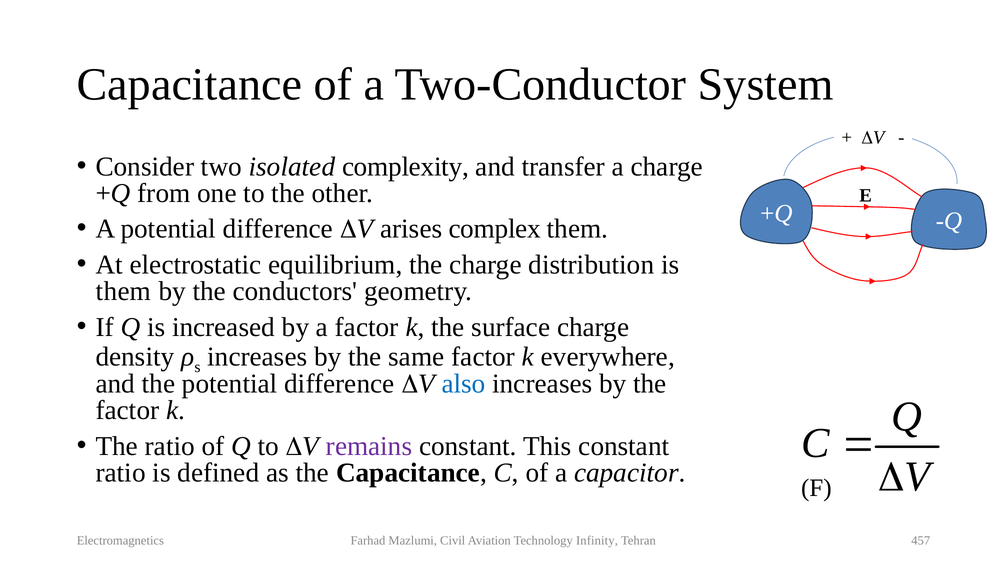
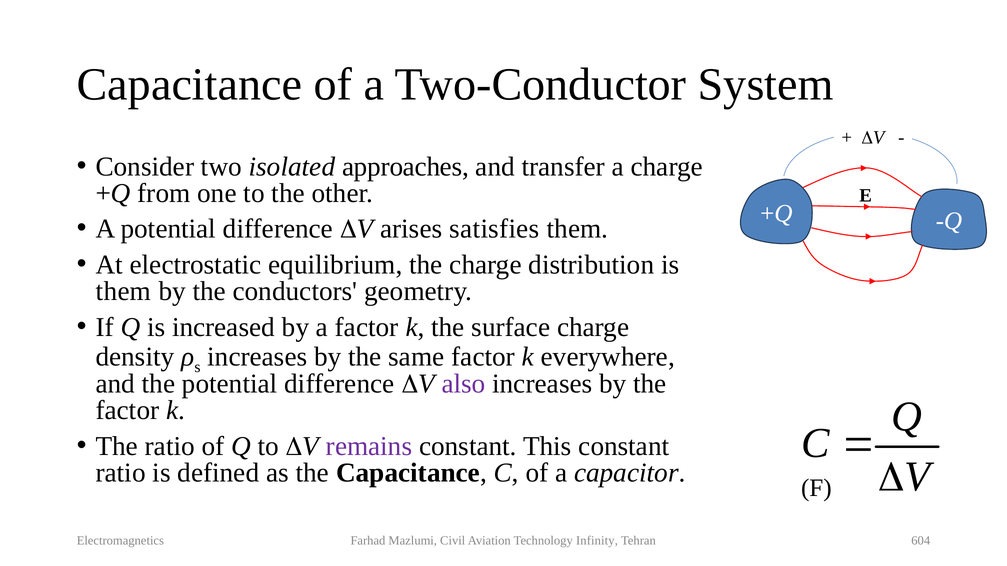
complexity: complexity -> approaches (406, 167)
complex: complex -> satisfies (494, 229)
also colour: blue -> purple (464, 384)
457: 457 -> 604 (921, 541)
